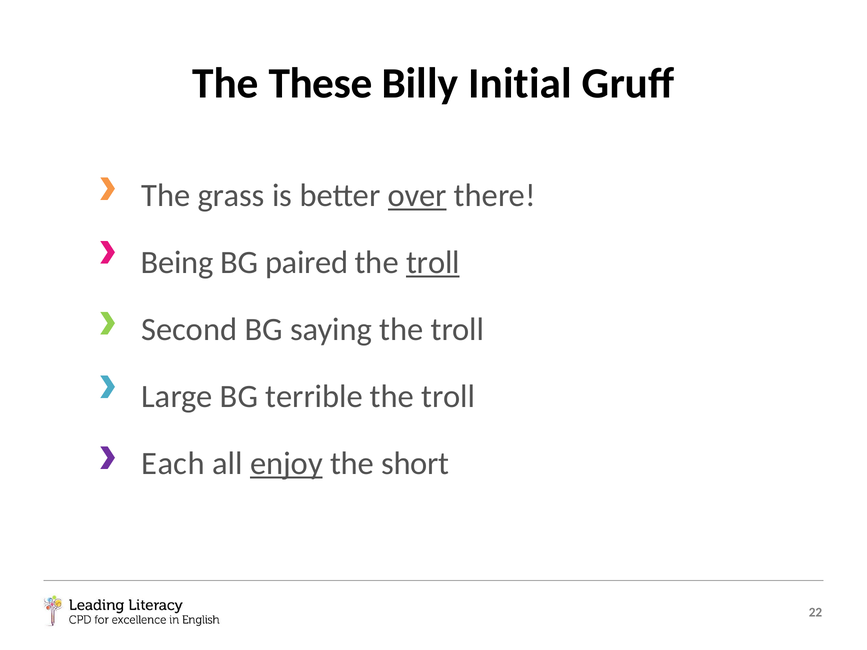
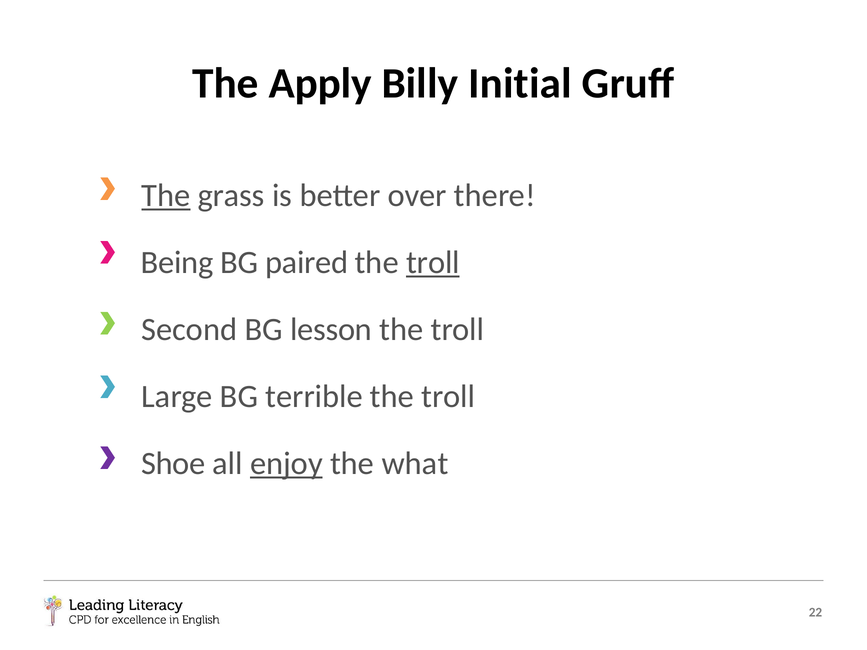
These: These -> Apply (320, 83)
The underline: none -> present (166, 196)
over underline: present -> none (417, 196)
saying: saying -> lesson (331, 330)
Each: Each -> Shoe (173, 464)
short: short -> what (415, 464)
